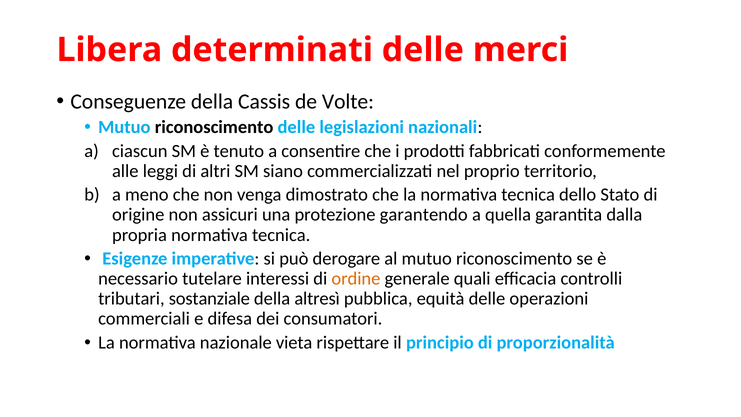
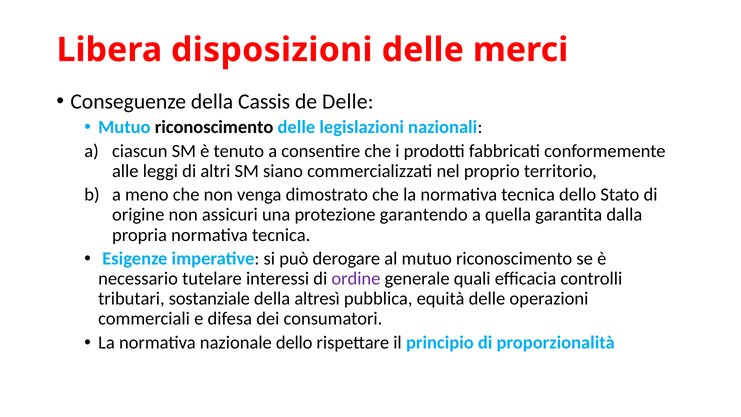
determinati: determinati -> disposizioni (272, 50)
de Volte: Volte -> Delle (348, 102)
ordine colour: orange -> purple (356, 279)
nazionale vieta: vieta -> dello (294, 342)
